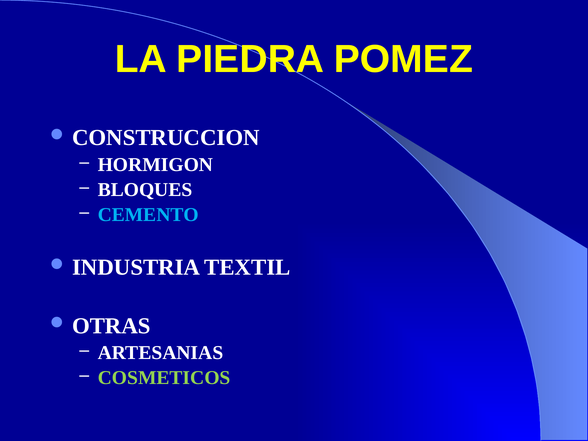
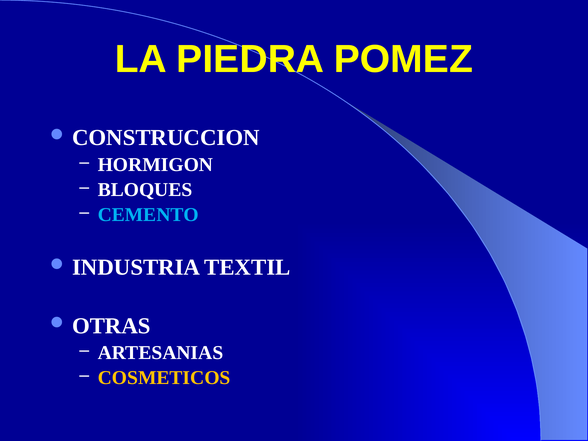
COSMETICOS colour: light green -> yellow (164, 378)
